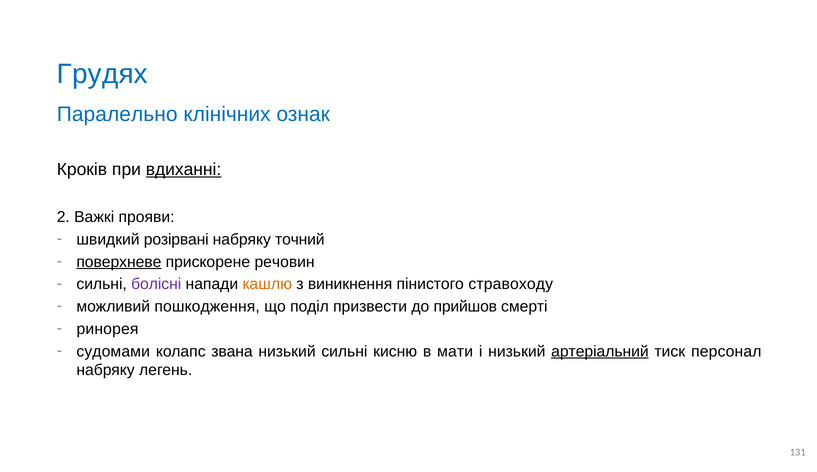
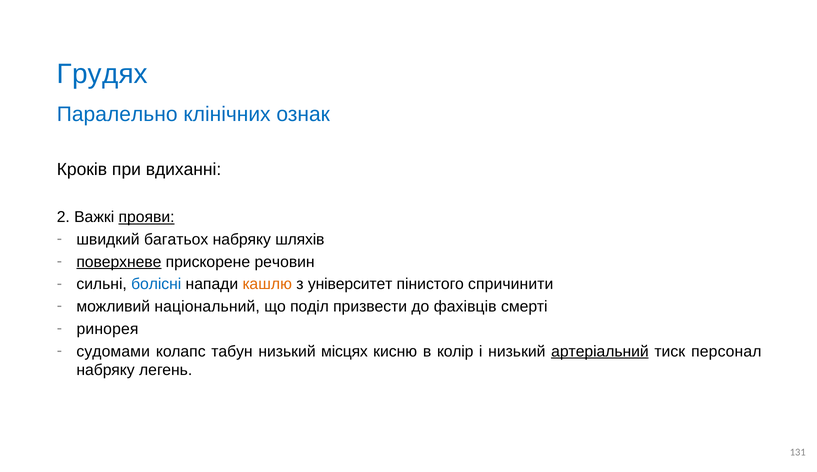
вдиханні underline: present -> none (184, 169)
прояви underline: none -> present (147, 217)
розірвані: розірвані -> багатьох (176, 239)
точний: точний -> шляхів (300, 239)
болісні colour: purple -> blue (156, 284)
виникнення: виникнення -> університет (350, 284)
стравоходу: стравоходу -> спричинити (511, 284)
пошкодження: пошкодження -> національний (207, 306)
прийшов: прийшов -> фахівців (465, 306)
звана: звана -> табун (232, 351)
низький сильні: сильні -> місцях (344, 351)
мати: мати -> колір (455, 351)
